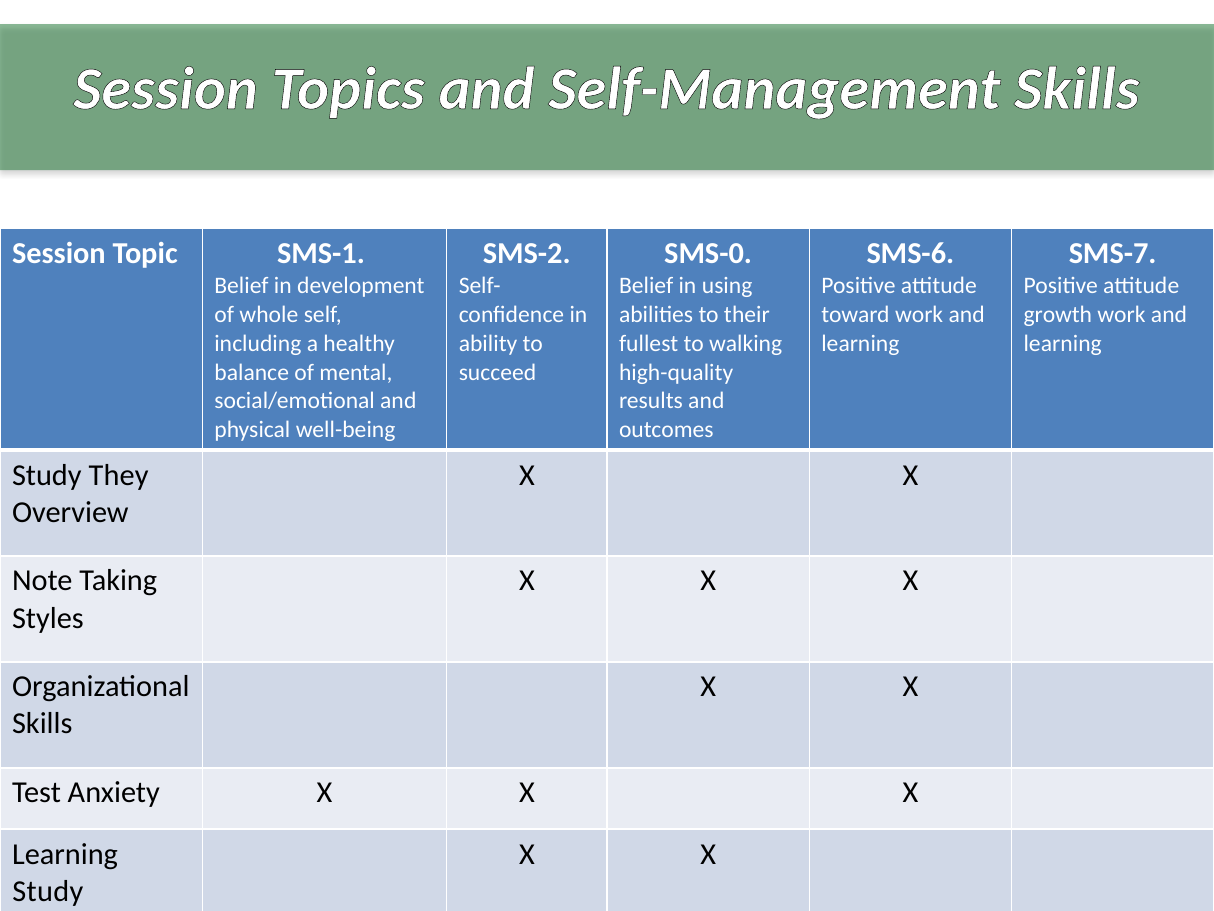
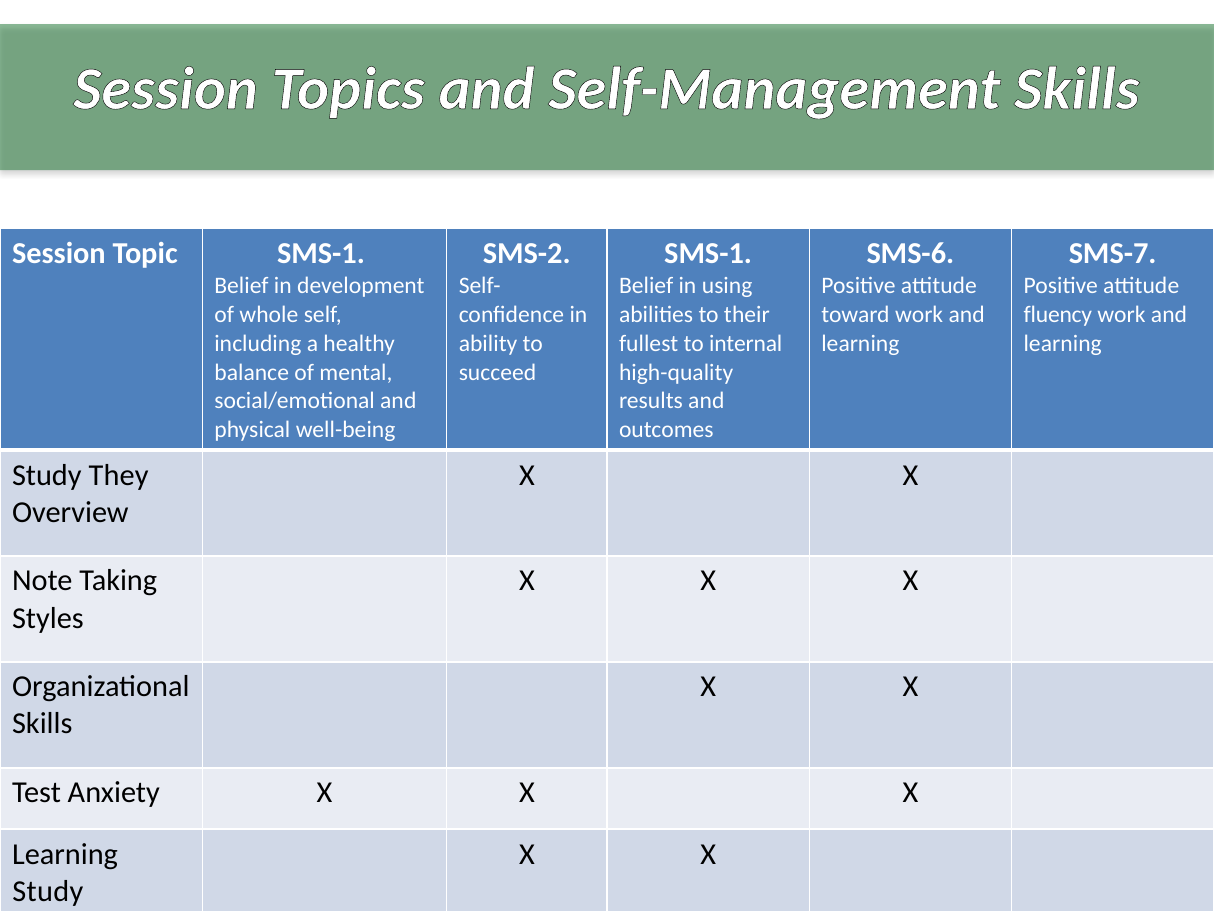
SMS-0: SMS-0 -> SMS-1 (708, 253)
growth: growth -> fluency (1058, 315)
walking: walking -> internal (746, 343)
